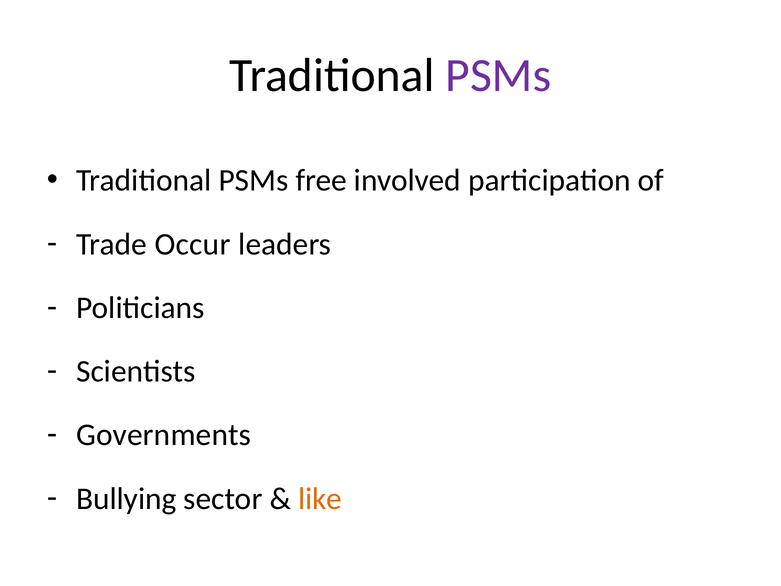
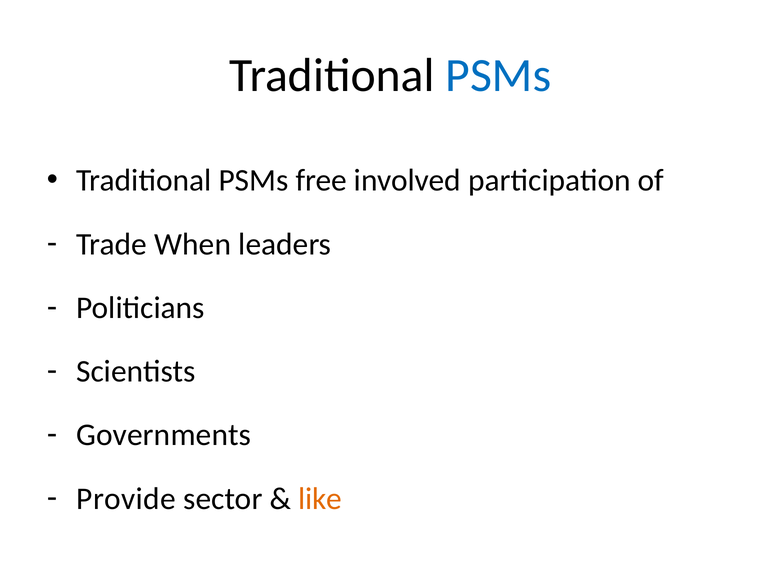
PSMs colour: purple -> blue (498, 76)
Occur: Occur -> When (193, 244)
Bullying: Bullying -> Provide (126, 498)
